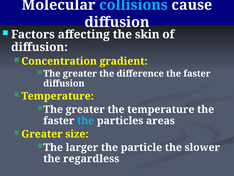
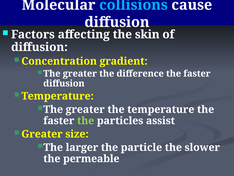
the colour: light blue -> light green (86, 120)
areas: areas -> assist (160, 120)
regardless: regardless -> permeable (91, 158)
